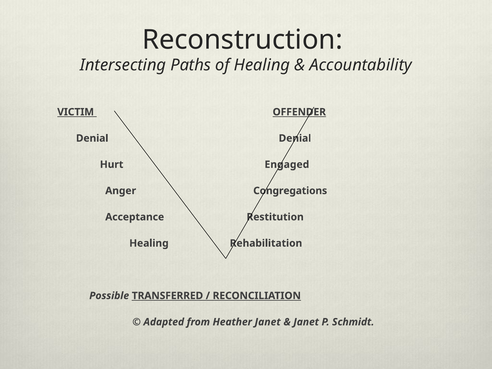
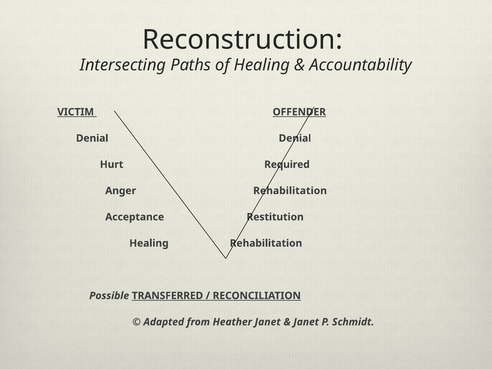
Engaged: Engaged -> Required (287, 164)
Anger Congregations: Congregations -> Rehabilitation (290, 191)
